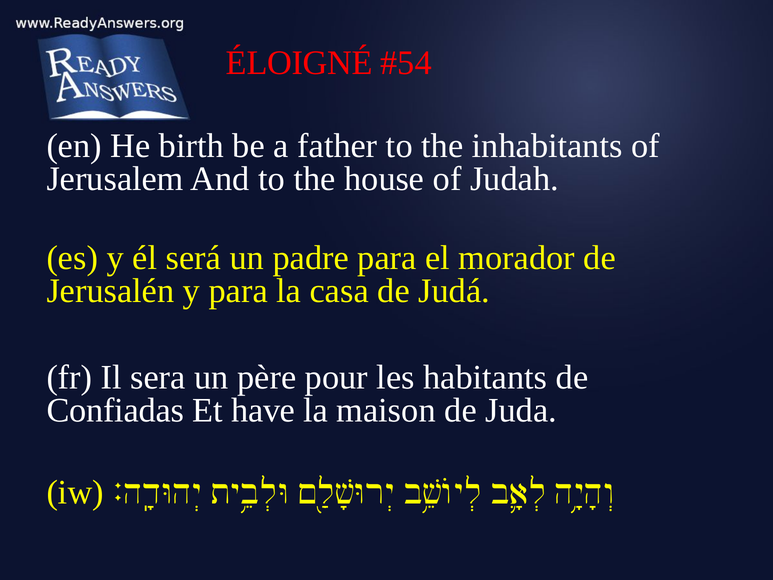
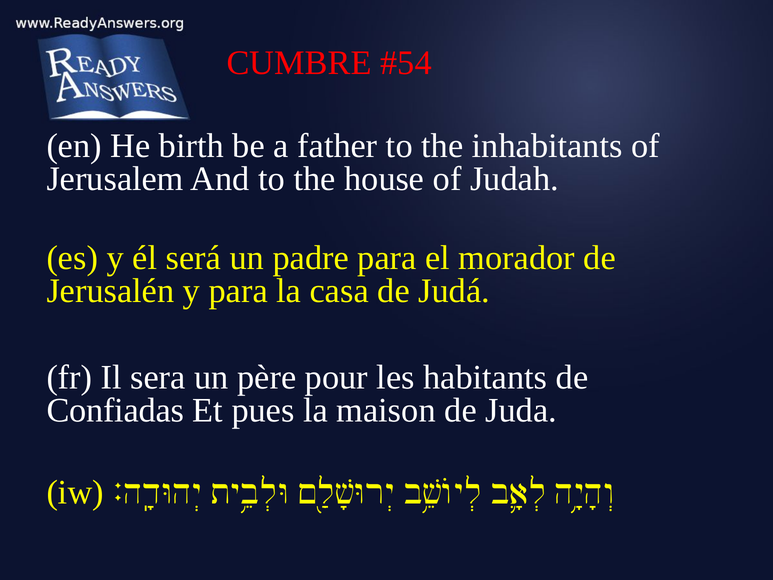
ÉLOIGNÉ: ÉLOIGNÉ -> CUMBRE (299, 63)
have: have -> pues (263, 410)
